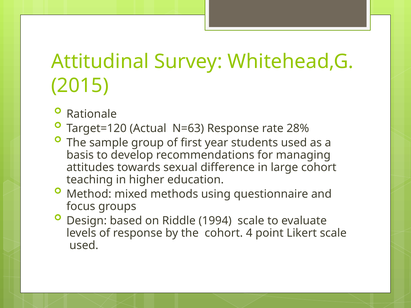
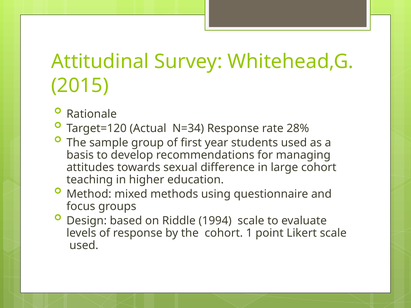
N=63: N=63 -> N=34 (188, 129)
4: 4 -> 1 (249, 233)
